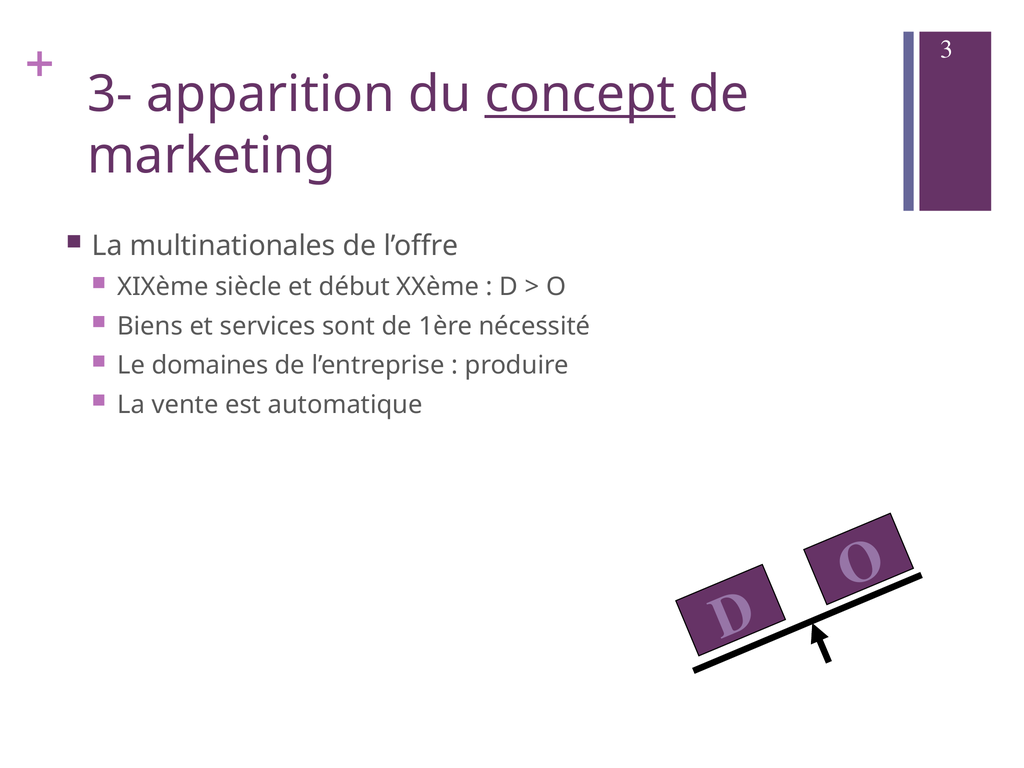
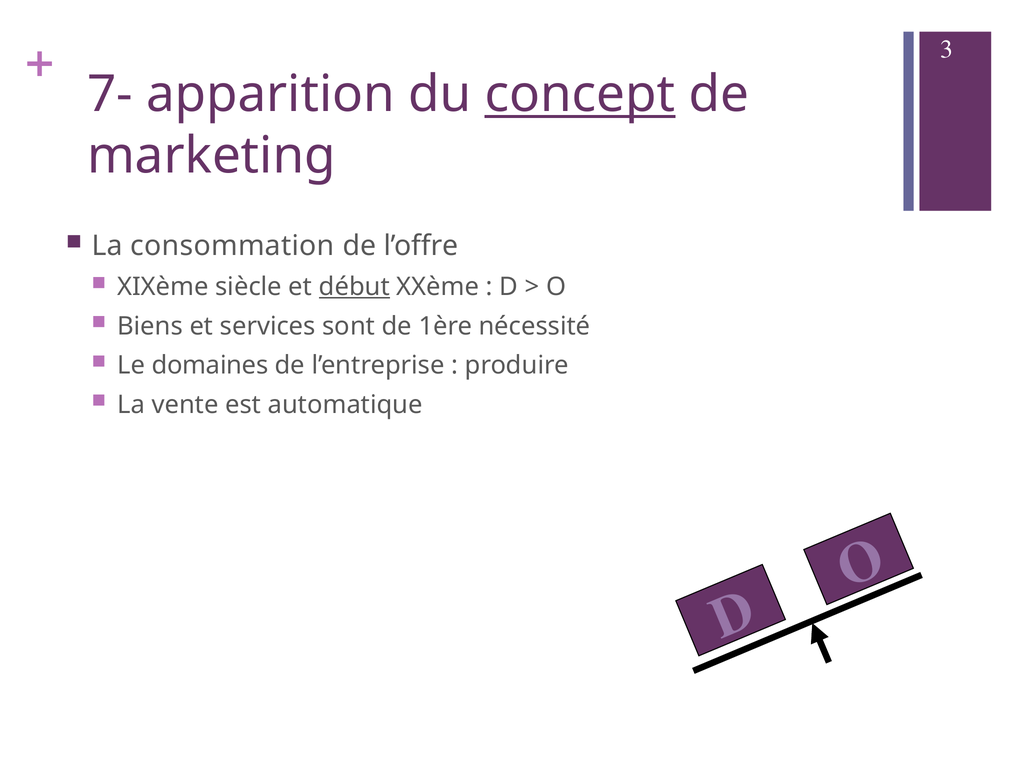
3-: 3- -> 7- (110, 94)
multinationales: multinationales -> consommation (232, 246)
début underline: none -> present (354, 287)
